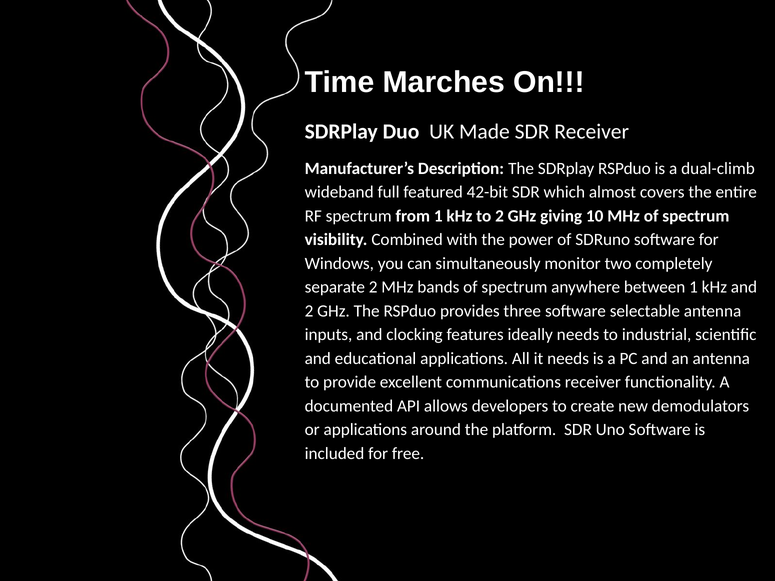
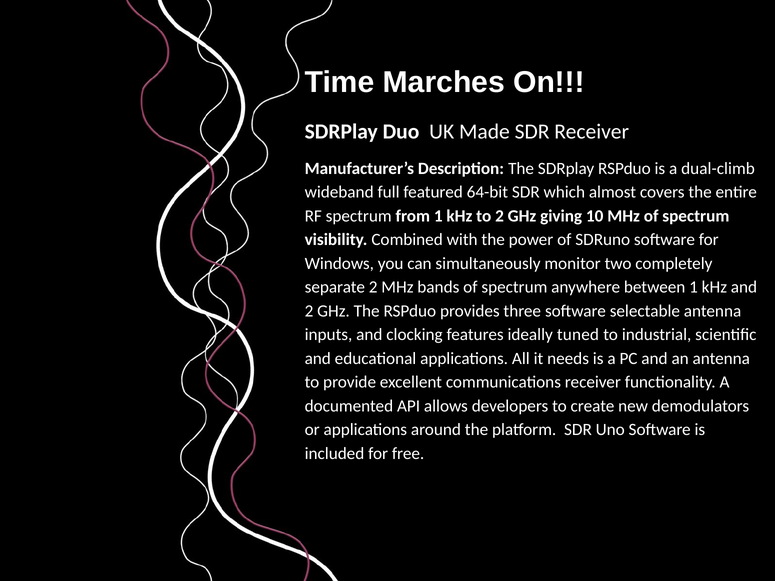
42-bit: 42-bit -> 64-bit (487, 192)
ideally needs: needs -> tuned (578, 335)
